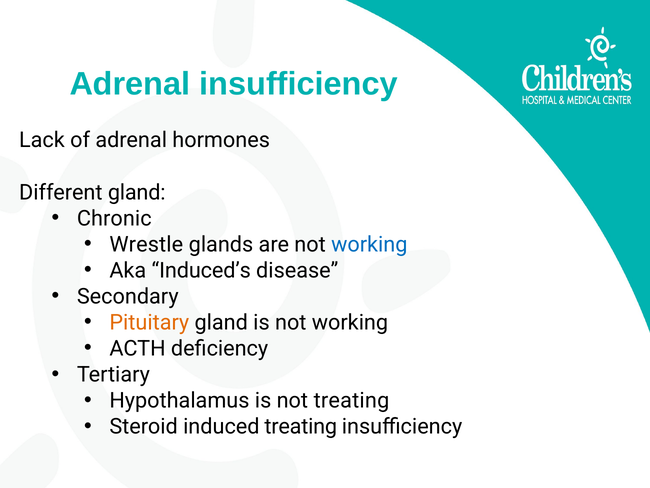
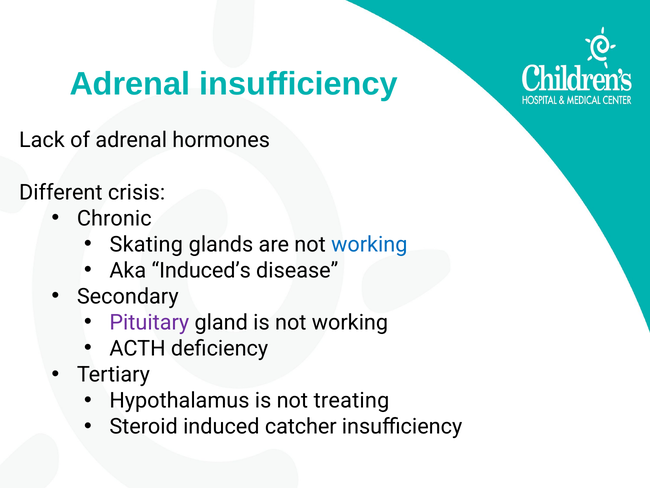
Different gland: gland -> crisis (137, 192)
Wrestle: Wrestle -> Skating (146, 244)
Pituitary colour: orange -> purple (149, 322)
induced treating: treating -> catcher (301, 426)
